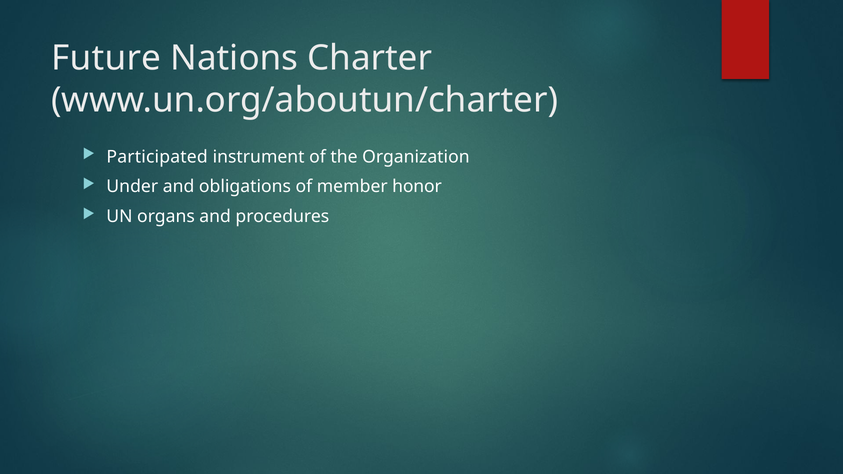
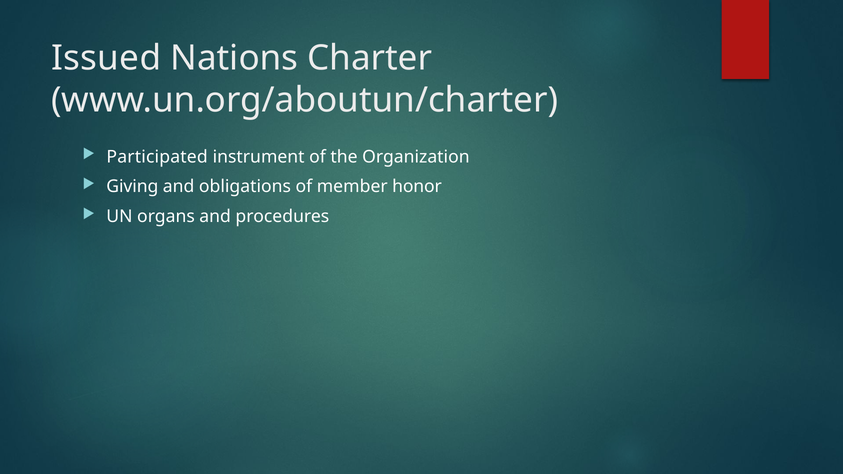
Future: Future -> Issued (106, 58)
Under: Under -> Giving (132, 187)
